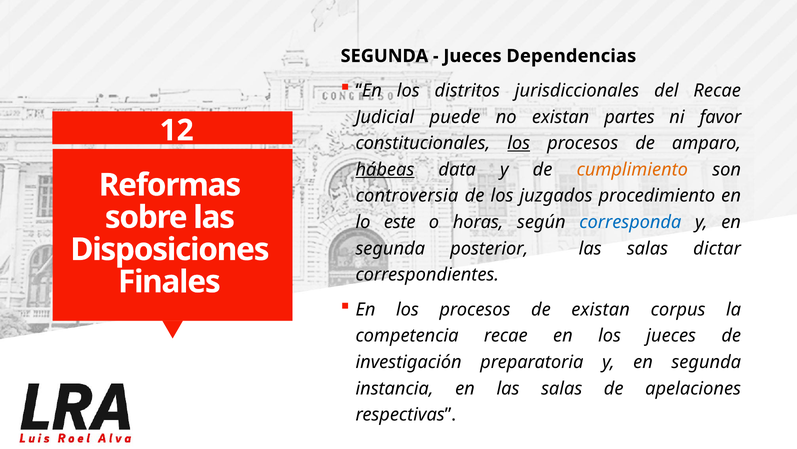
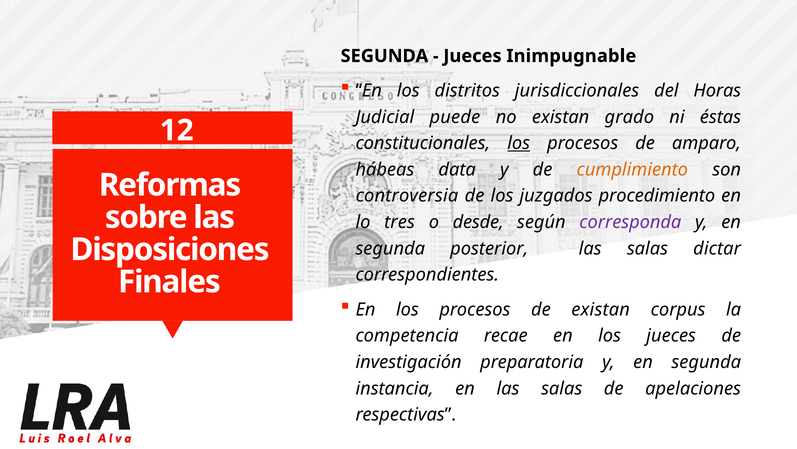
Dependencias: Dependencias -> Inimpugnable (571, 56)
del Recae: Recae -> Horas (717, 91)
partes: partes -> grado (629, 117)
favor: favor -> éstas (720, 117)
hábeas underline: present -> none (385, 169)
este: este -> tres (400, 222)
horas: horas -> desde (478, 222)
corresponda colour: blue -> purple (630, 222)
